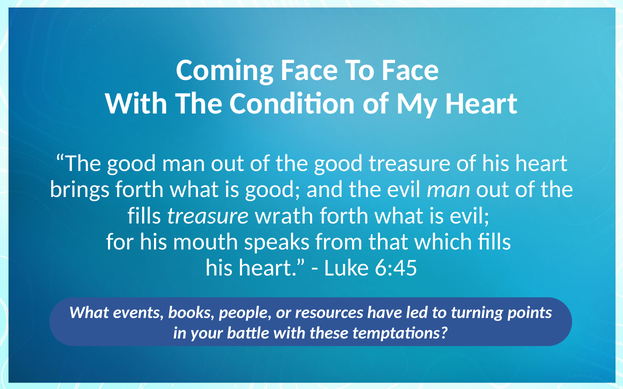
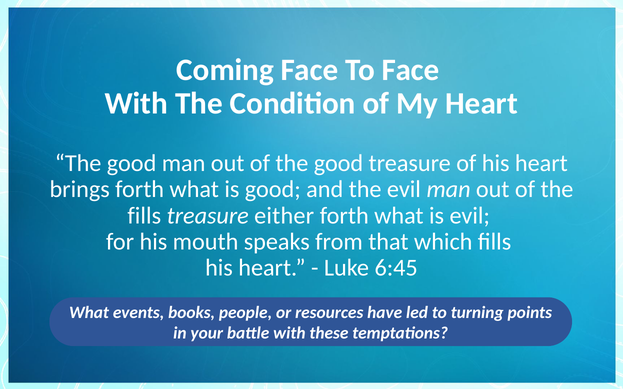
wrath: wrath -> either (284, 216)
